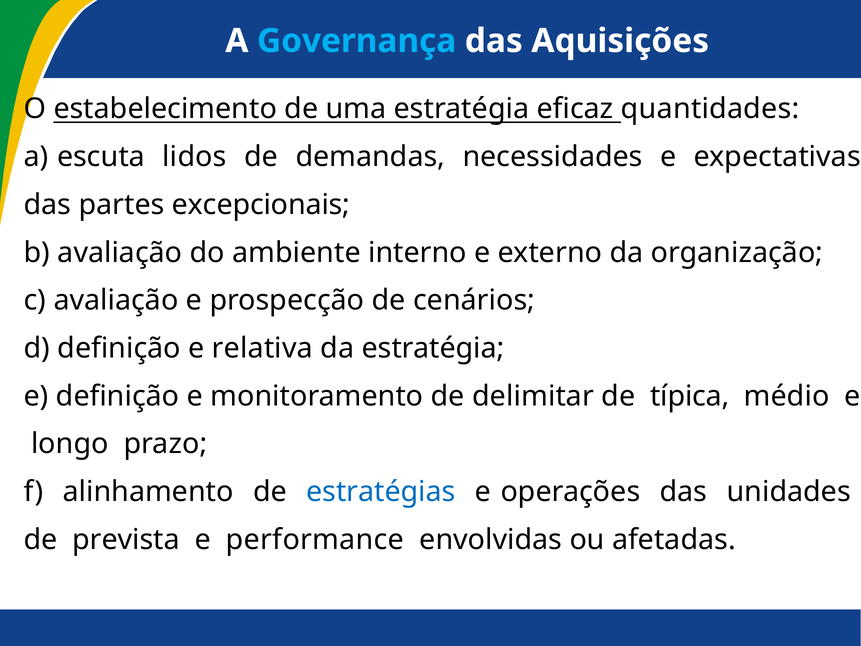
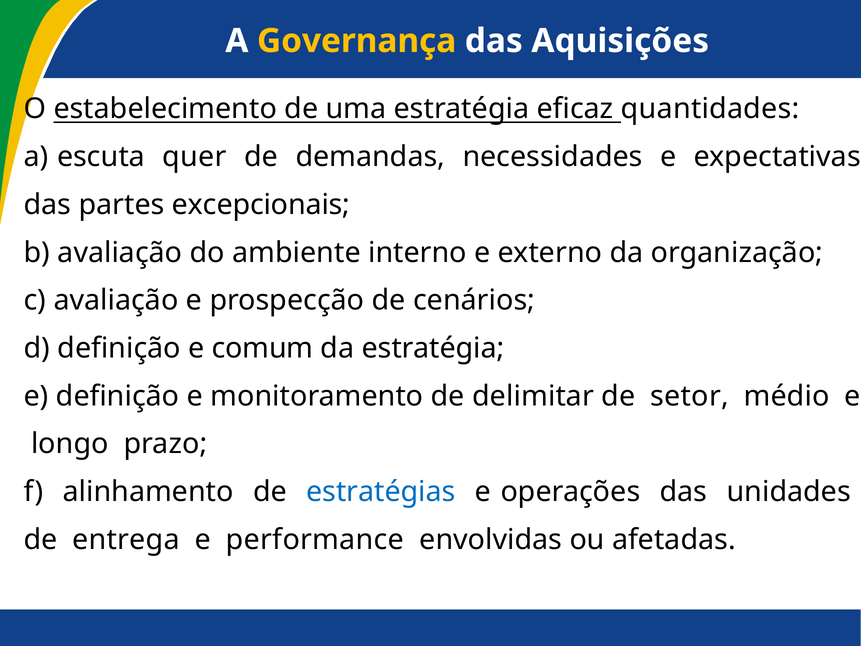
Governança colour: light blue -> yellow (357, 41)
lidos: lidos -> quer (194, 157)
relativa: relativa -> comum (263, 348)
típica: típica -> setor (690, 396)
prevista: prevista -> entrega (126, 539)
